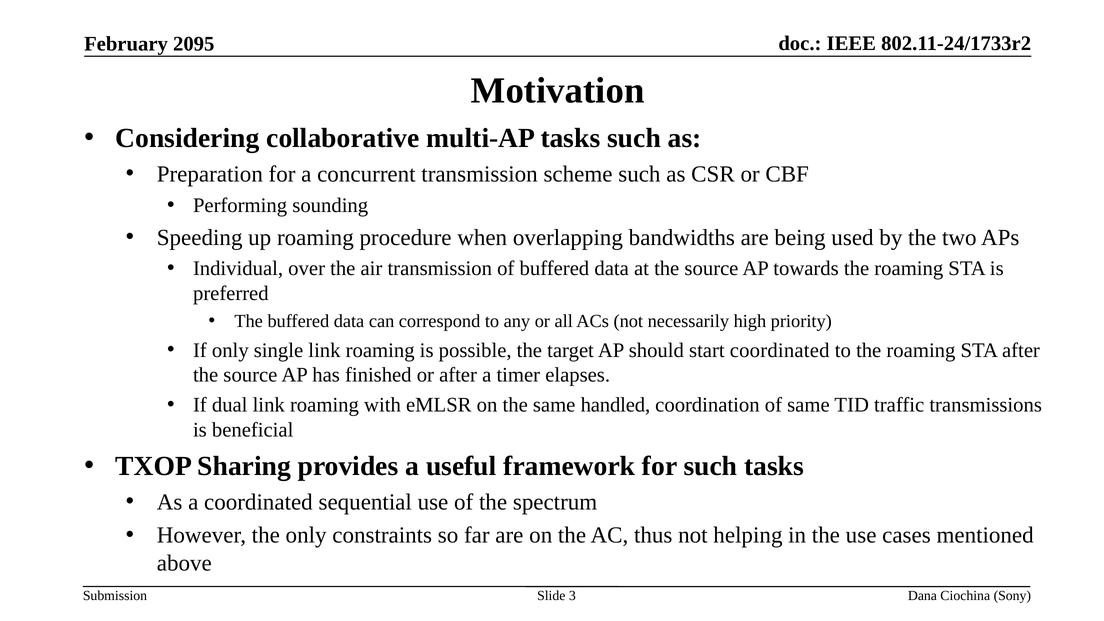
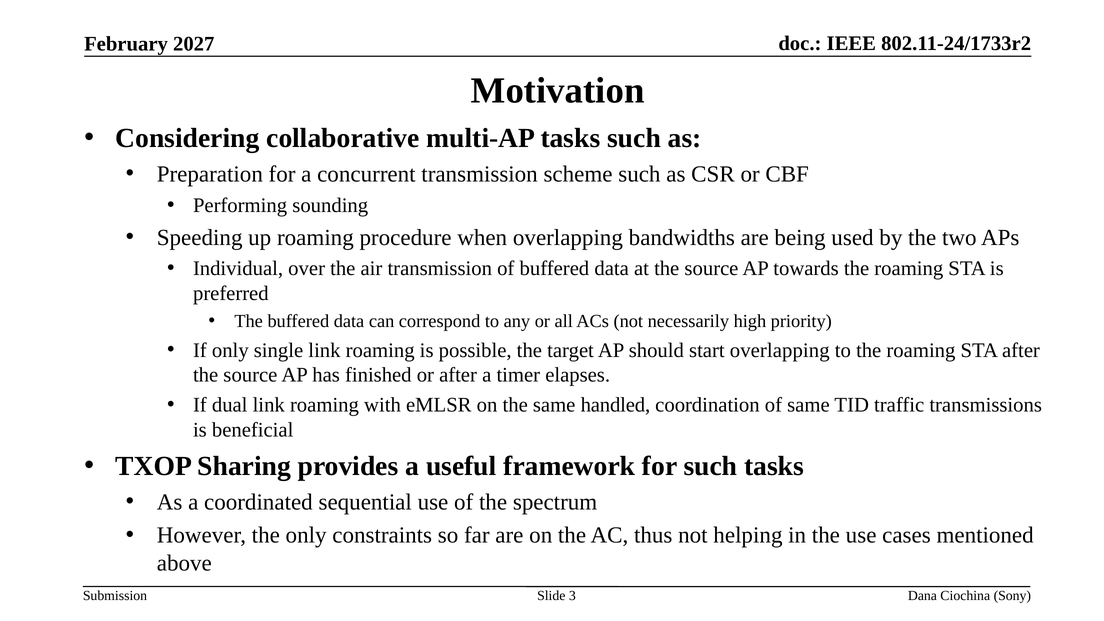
2095: 2095 -> 2027 (194, 44)
start coordinated: coordinated -> overlapping (780, 350)
